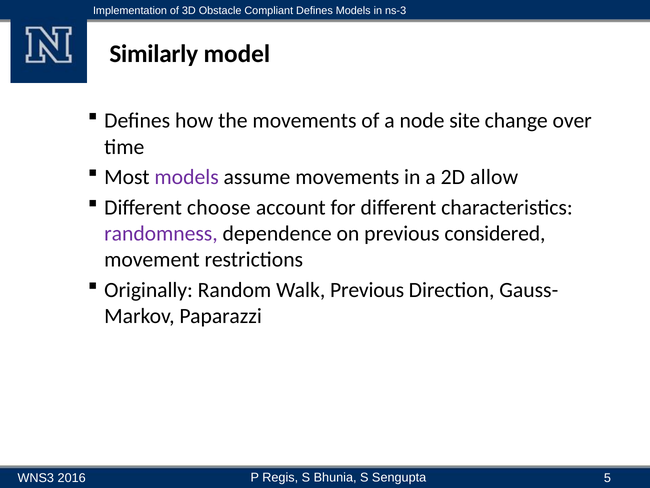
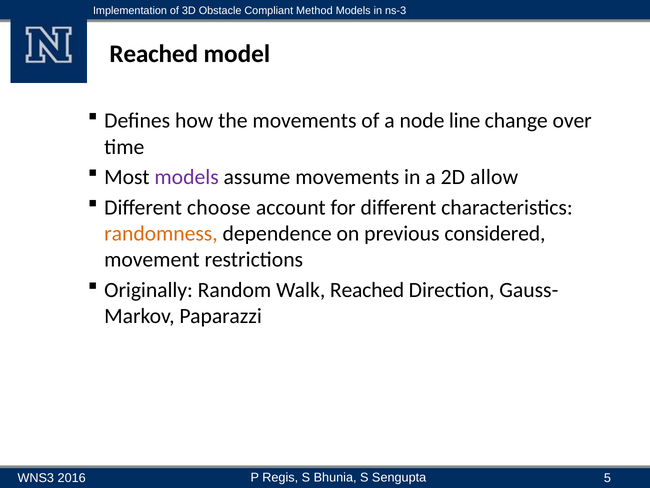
Defines: Defines -> Method (314, 10)
Similarly: Similarly -> Reached (154, 54)
site: site -> line (465, 121)
randomness colour: purple -> orange (161, 233)
Walk Previous: Previous -> Reached (367, 290)
